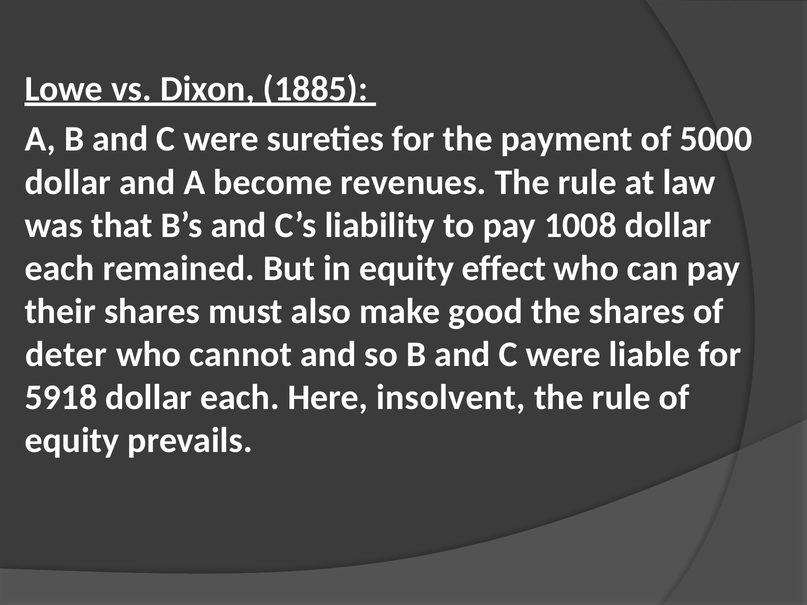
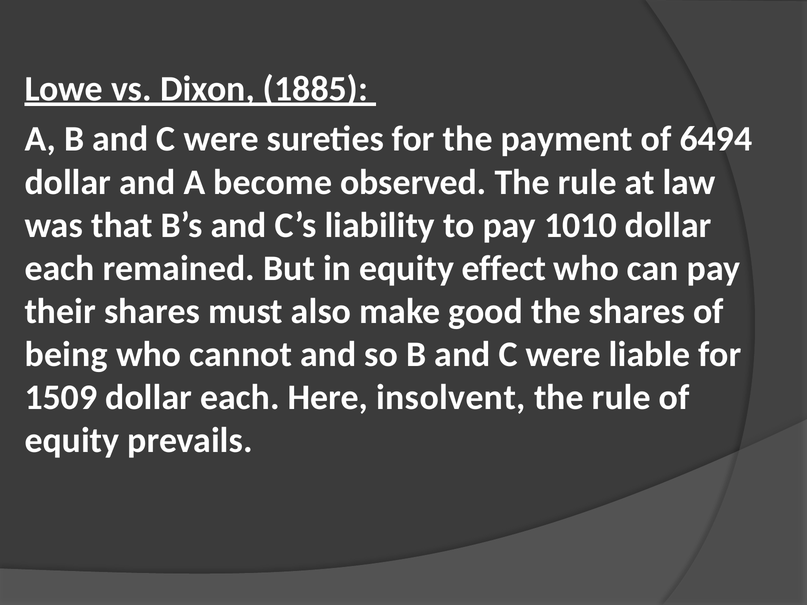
5000: 5000 -> 6494 (716, 139)
revenues: revenues -> observed (413, 182)
1008: 1008 -> 1010 (580, 225)
deter: deter -> being (66, 354)
5918: 5918 -> 1509 (61, 398)
